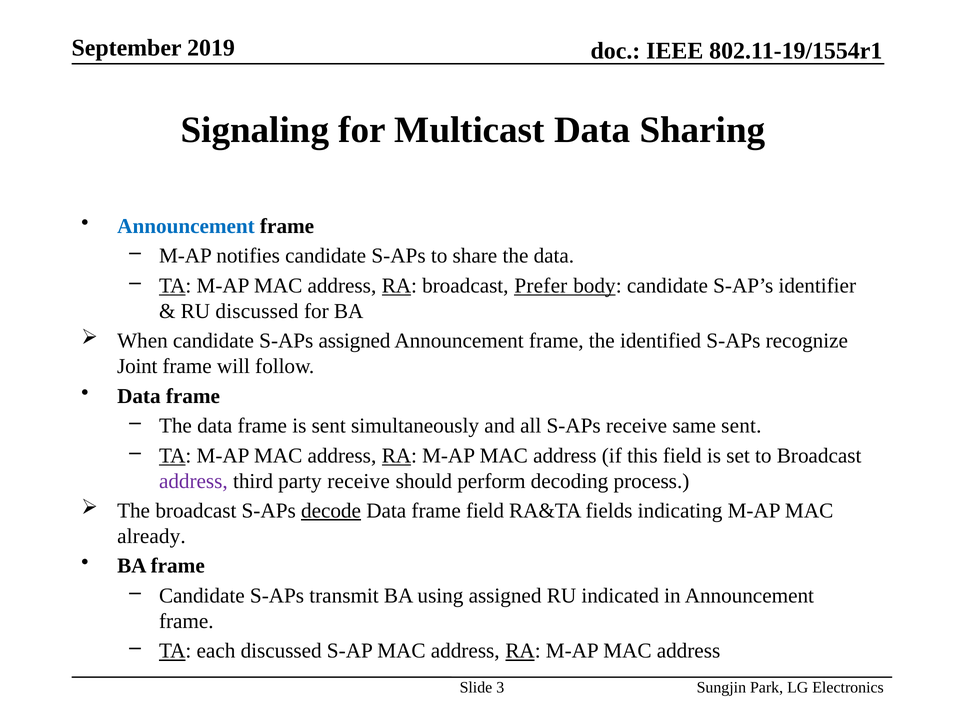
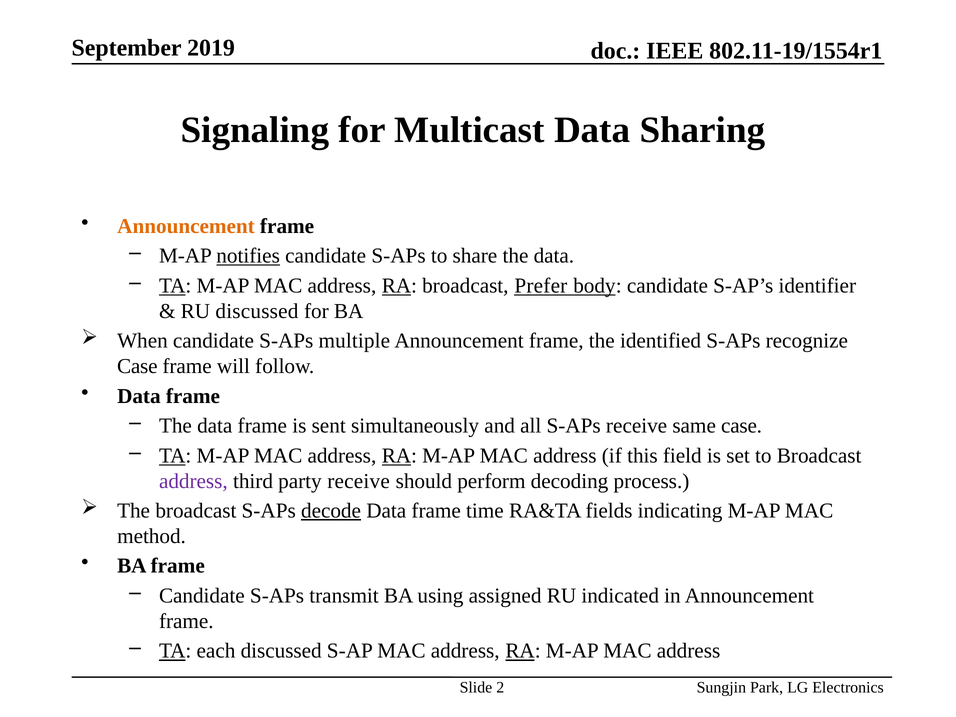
Announcement colour: blue -> orange (186, 226)
notifies underline: none -> present (248, 256)
S-APs assigned: assigned -> multiple (354, 341)
Joint: Joint -> Case (137, 366)
same sent: sent -> case (742, 426)
frame field: field -> time (485, 511)
already: already -> method (152, 536)
3: 3 -> 2 (500, 688)
